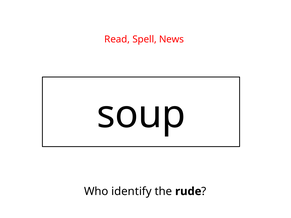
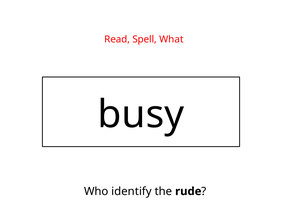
News: News -> What (171, 39)
soup: soup -> busy (141, 115)
